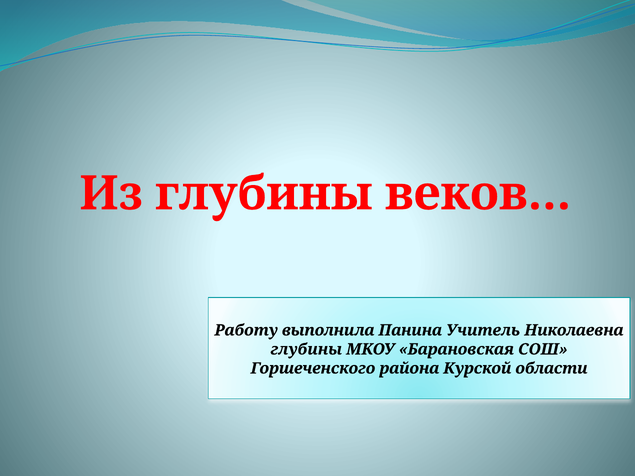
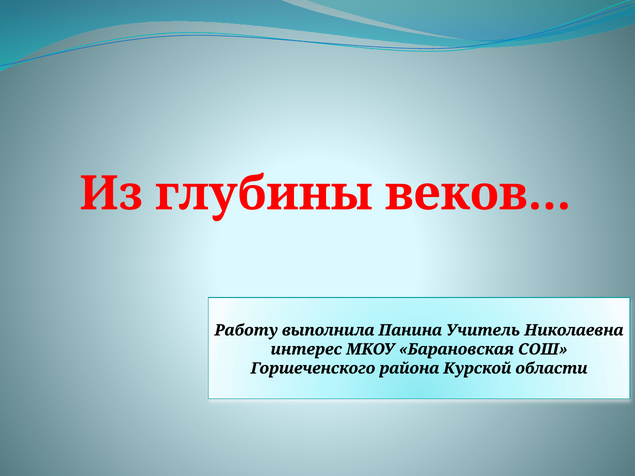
глубины: глубины -> интерес (306, 349)
